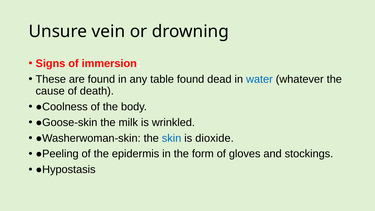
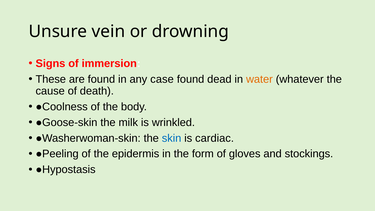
table: table -> case (162, 79)
water colour: blue -> orange (259, 79)
dioxide: dioxide -> cardiac (215, 138)
